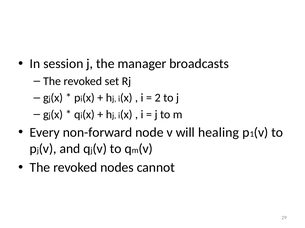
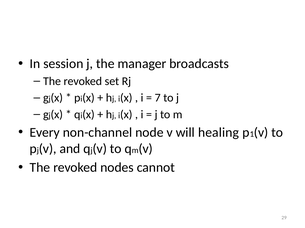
2: 2 -> 7 (158, 98)
non-forward: non-forward -> non-channel (97, 133)
